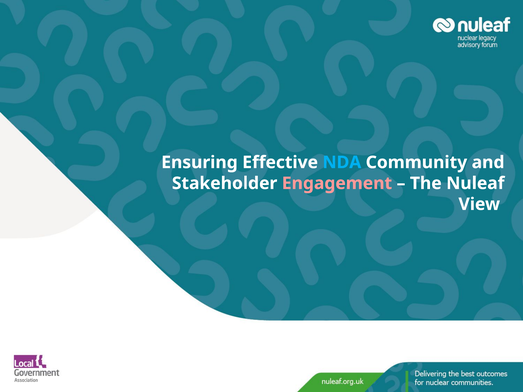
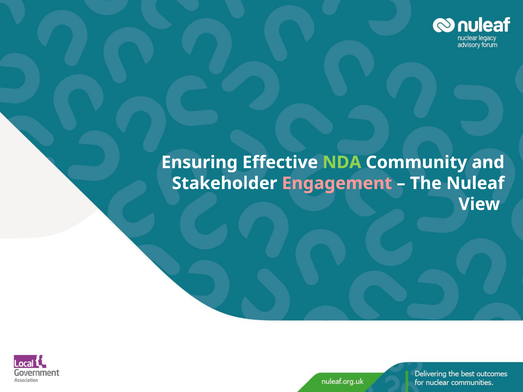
NDA colour: light blue -> light green (342, 163)
